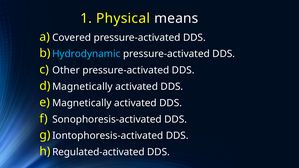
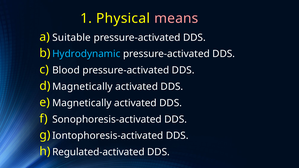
means colour: white -> pink (176, 18)
Covered: Covered -> Suitable (72, 38)
Other: Other -> Blood (66, 70)
